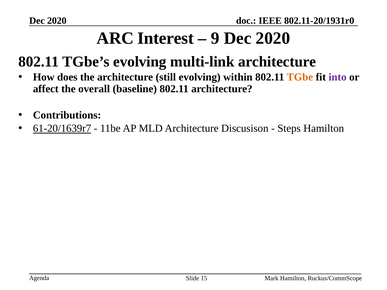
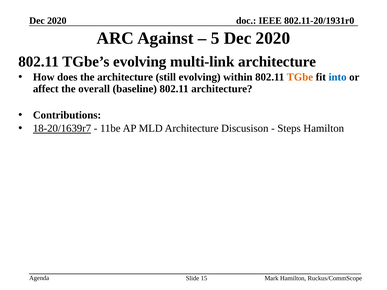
Interest: Interest -> Against (165, 38)
9: 9 -> 5 (215, 38)
into colour: purple -> blue (338, 77)
61-20/1639r7: 61-20/1639r7 -> 18-20/1639r7 (62, 128)
